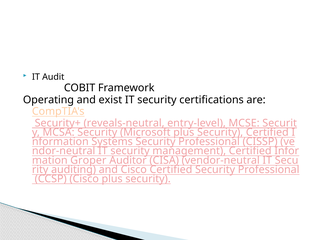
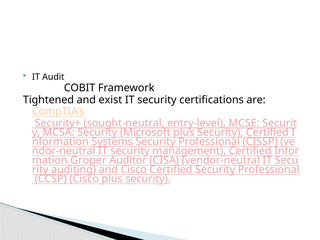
Operating: Operating -> Tightened (48, 100)
reveals-neutral: reveals-neutral -> sought-neutral (124, 123)
